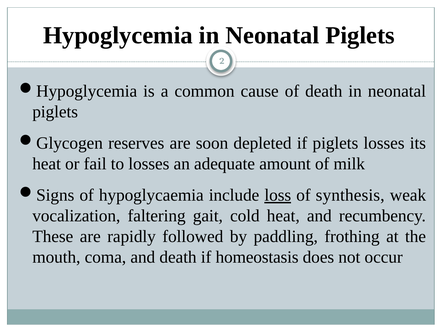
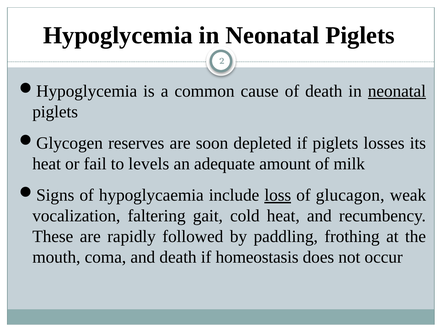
neonatal underline: none -> present (397, 91)
to losses: losses -> levels (149, 164)
synthesis: synthesis -> glucagon (350, 195)
